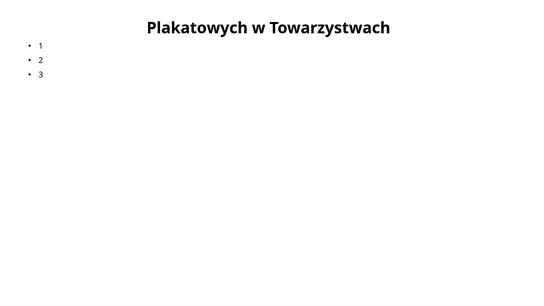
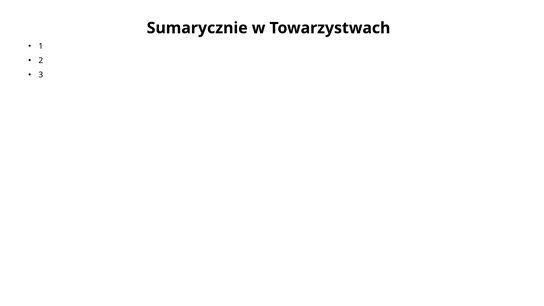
Plakatowych: Plakatowych -> Sumarycznie (197, 28)
